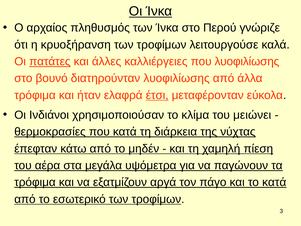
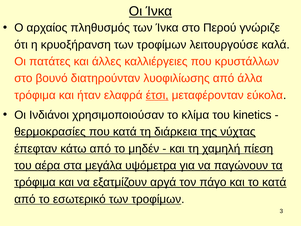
πατάτες underline: present -> none (50, 61)
που λυοφιλίωσης: λυοφιλίωσης -> κρυστάλλων (247, 61)
μειώνει: μειώνει -> kinetics (252, 115)
